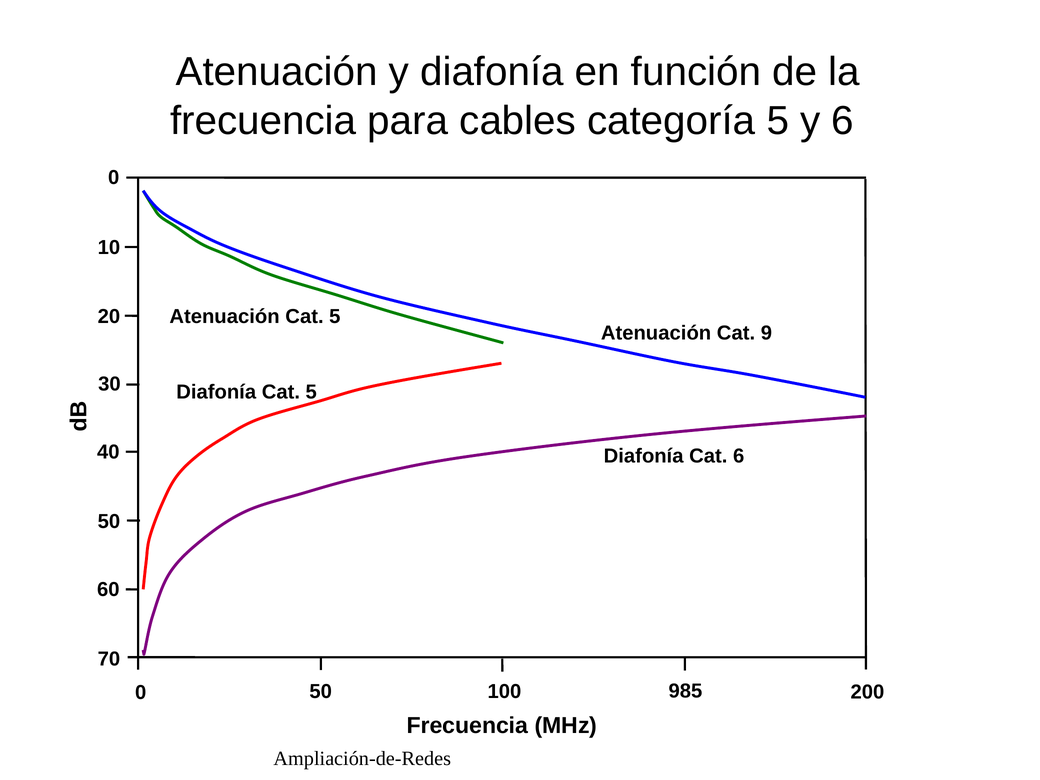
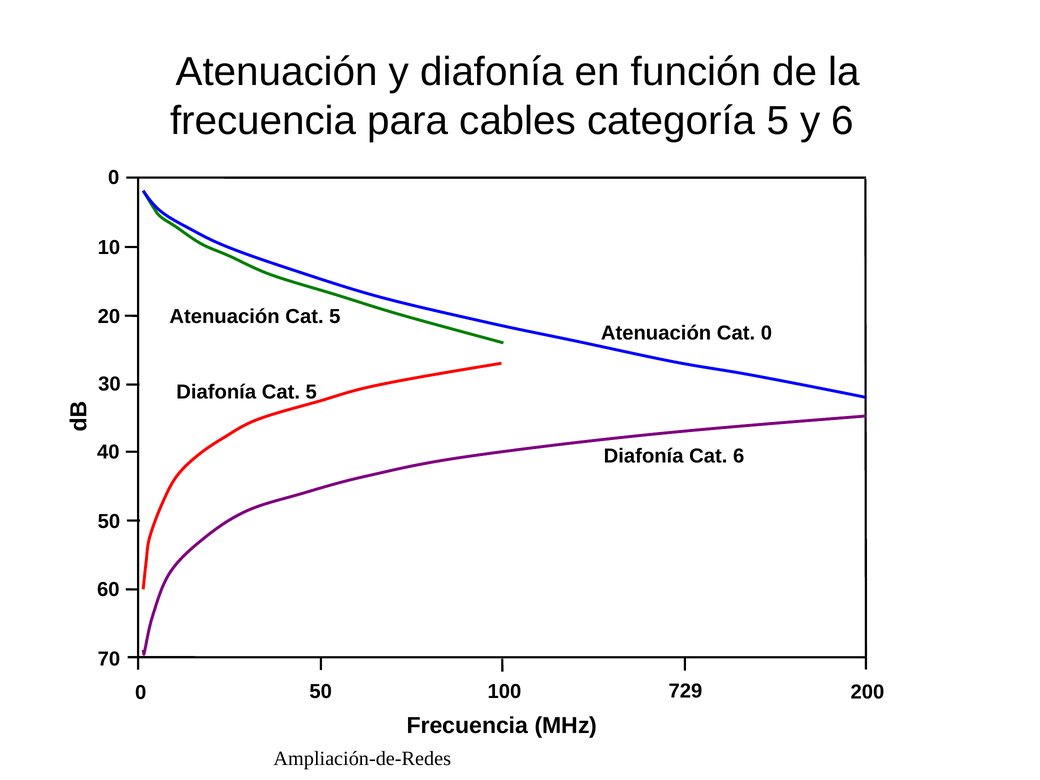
Cat 9: 9 -> 0 (766, 333)
985: 985 -> 729 (685, 691)
